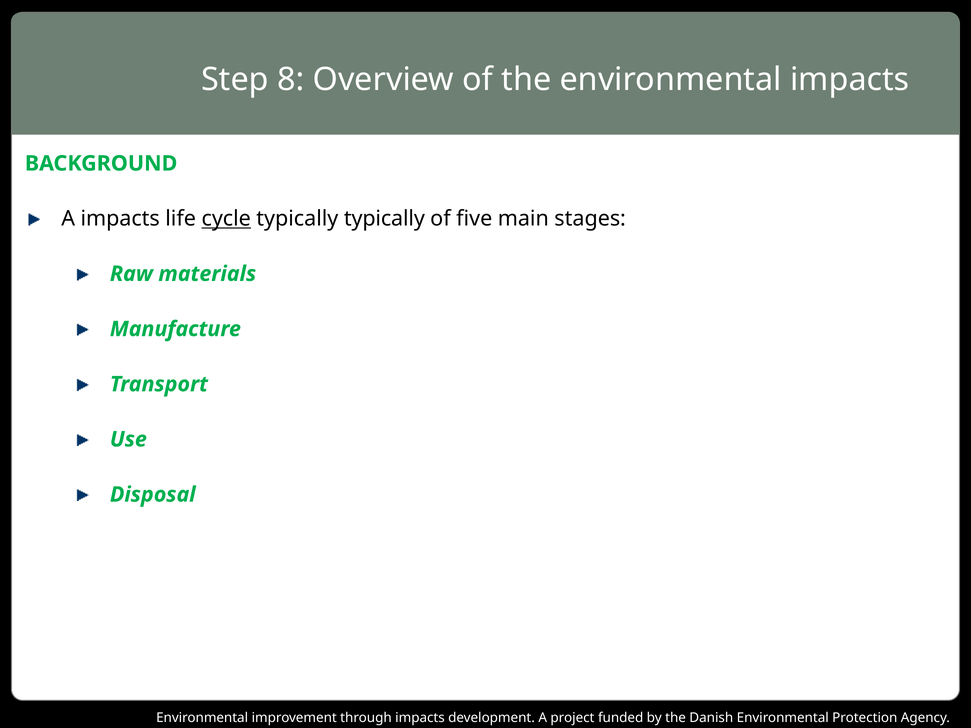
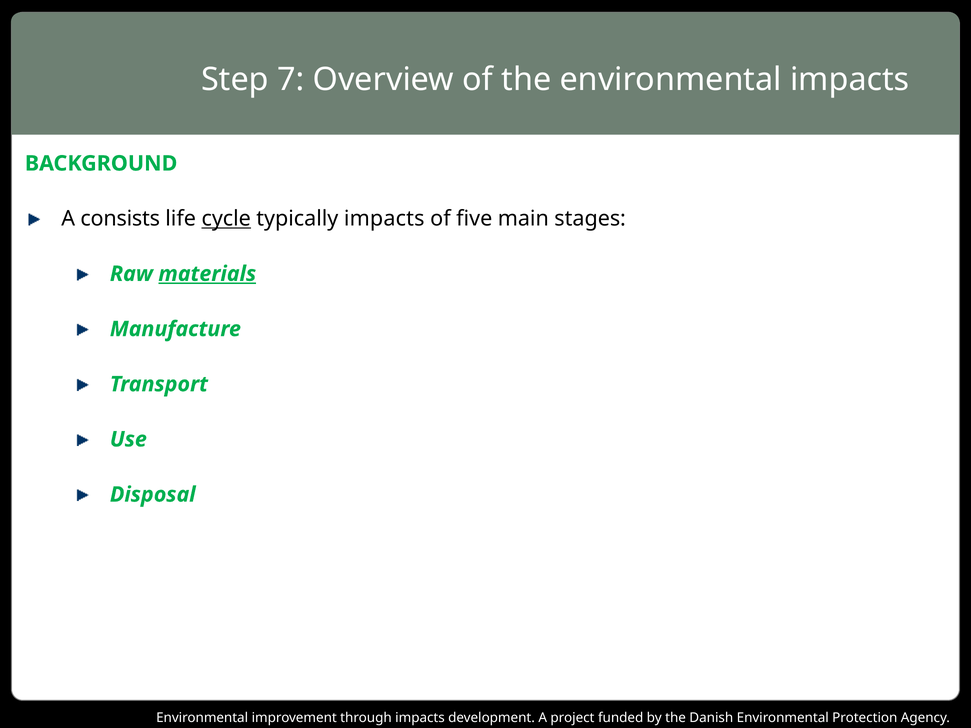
8: 8 -> 7 (291, 80)
A impacts: impacts -> consists (120, 219)
typically typically: typically -> impacts (384, 219)
materials underline: none -> present (207, 274)
